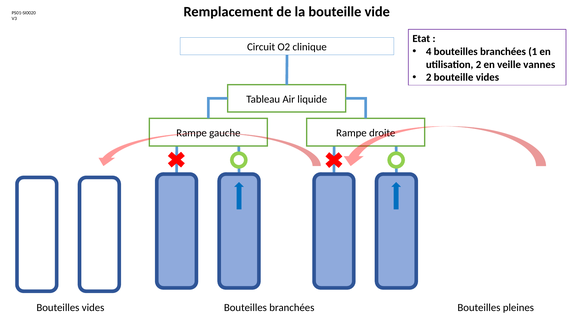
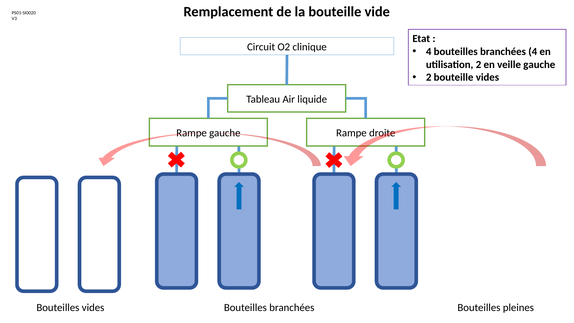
branchées 1: 1 -> 4 (533, 52)
veille vannes: vannes -> gauche (539, 64)
